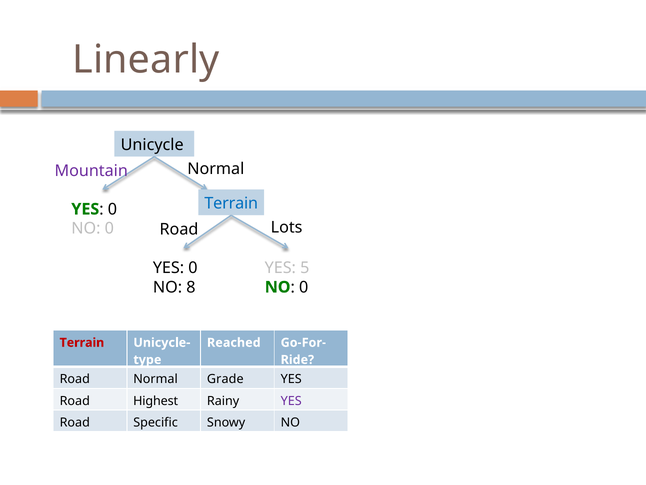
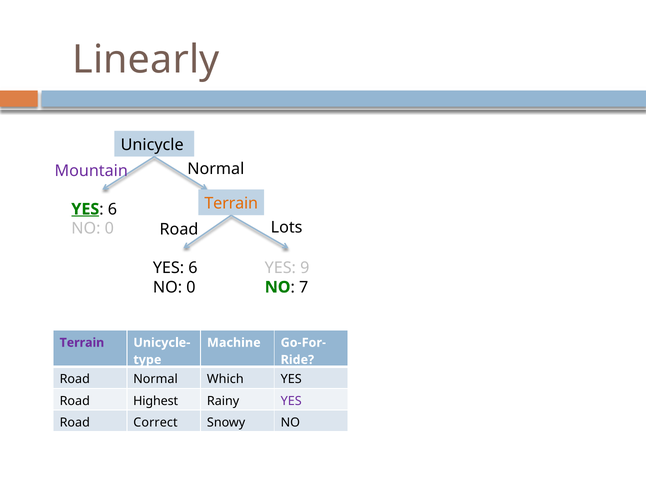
Terrain colour: blue -> orange (231, 203)
YES underline: none -> present (85, 209)
0: 0 -> 6 (112, 209)
YES 0: 0 -> 6 (193, 268)
5: 5 -> 9 (305, 268)
8: 8 -> 0 (191, 287)
0: 0 -> 7 (304, 287)
Terrain colour: red -> purple (82, 342)
Reached: Reached -> Machine (234, 342)
Grade: Grade -> Which (225, 379)
Specific: Specific -> Correct (155, 422)
